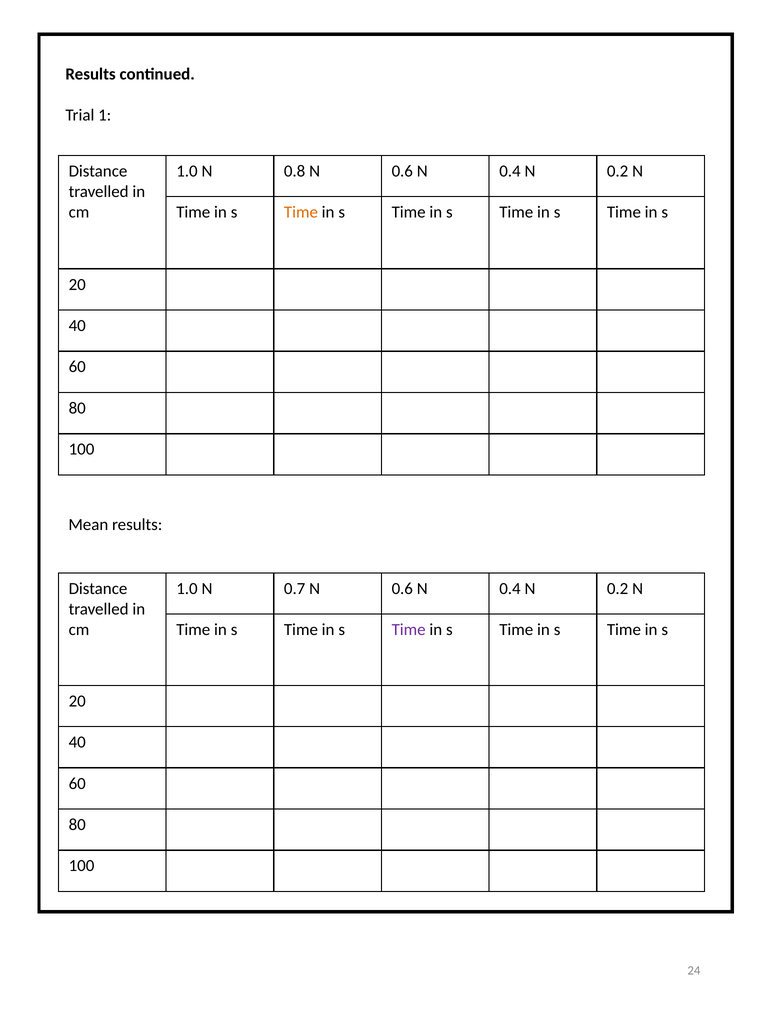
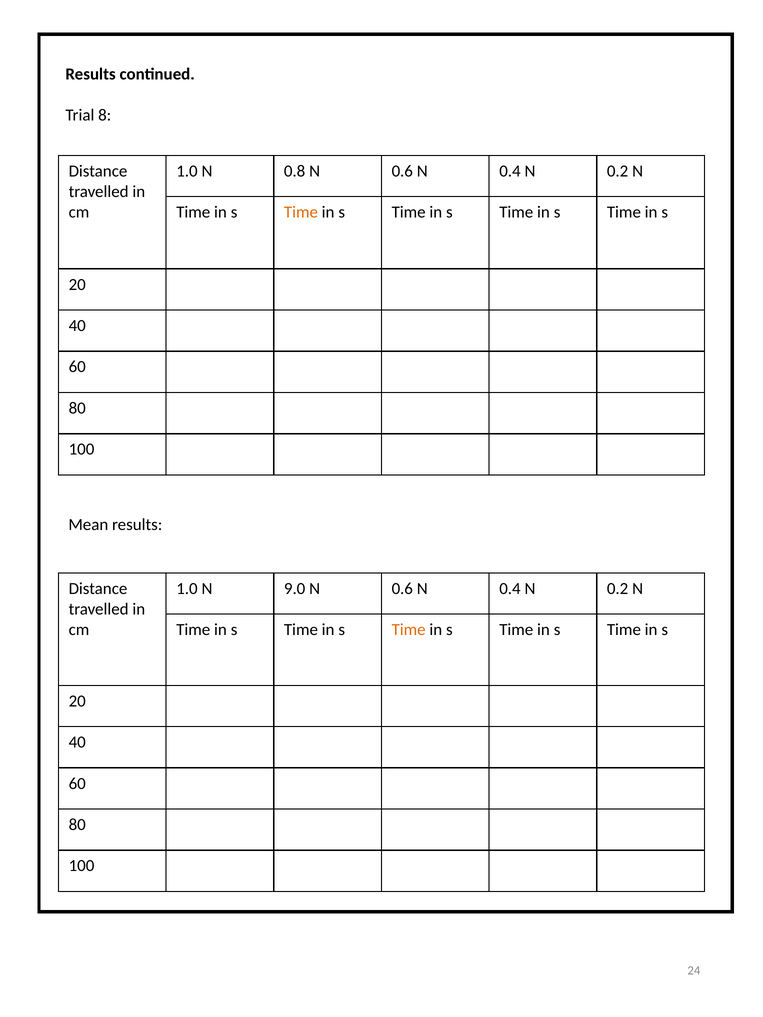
1: 1 -> 8 (105, 115)
0.7: 0.7 -> 9.0 (295, 589)
Time colour: purple -> orange (409, 630)
